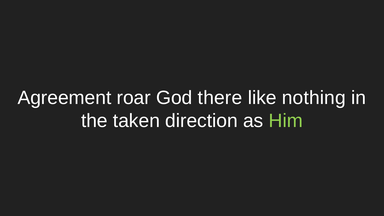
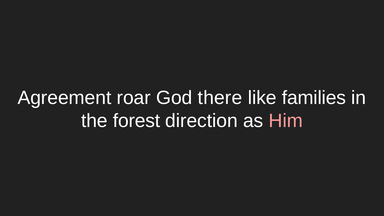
nothing: nothing -> families (314, 98)
taken: taken -> forest (137, 121)
Him colour: light green -> pink (286, 121)
